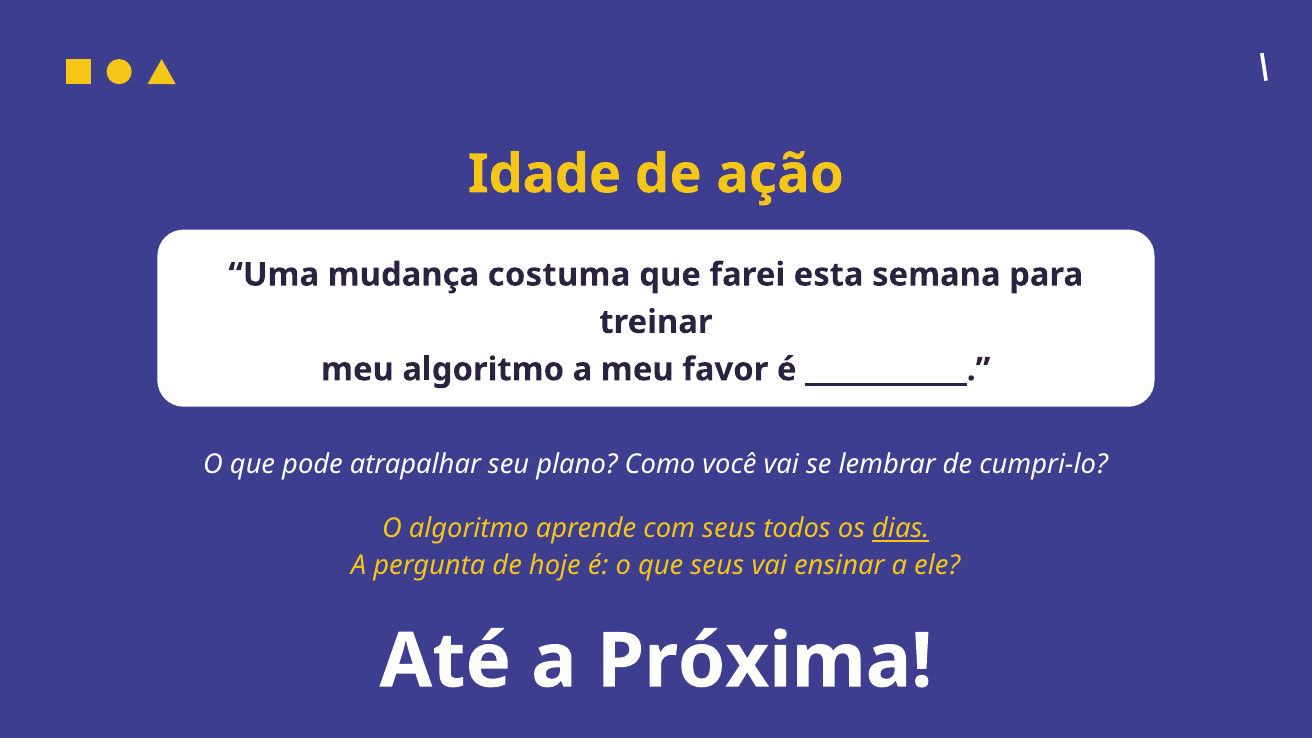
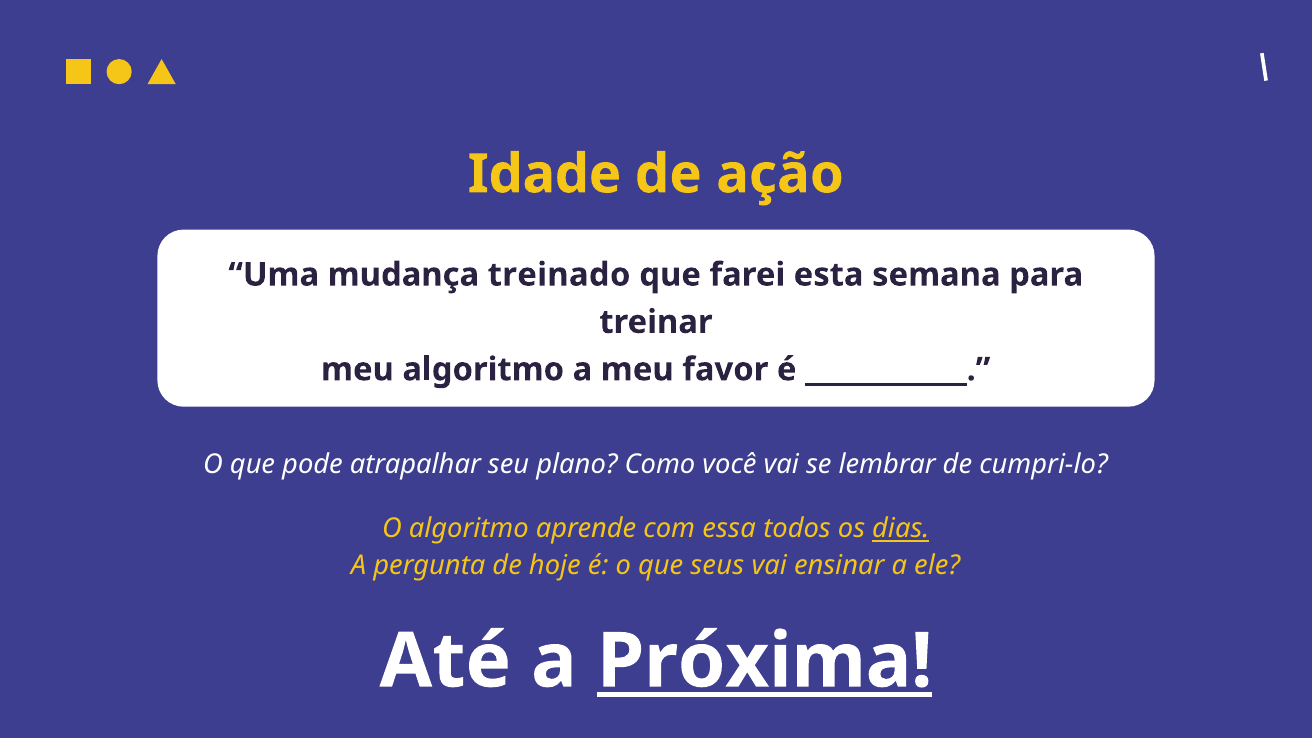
costuma: costuma -> treinado (559, 275)
com seus: seus -> essa (729, 529)
Próxima underline: none -> present (765, 661)
